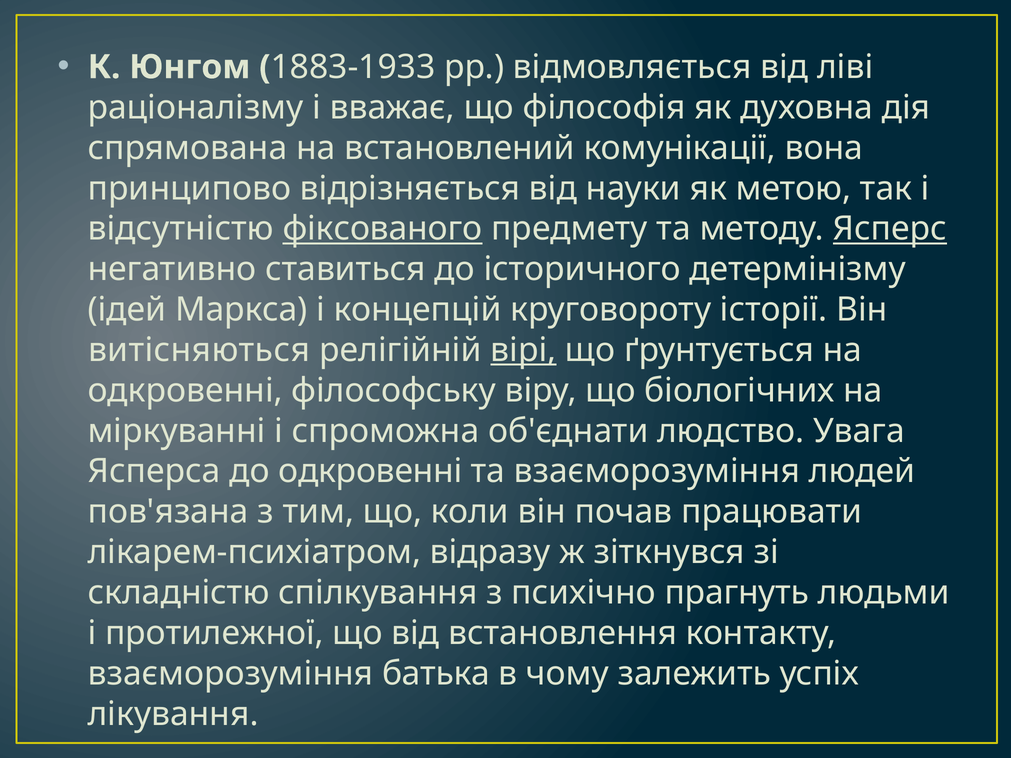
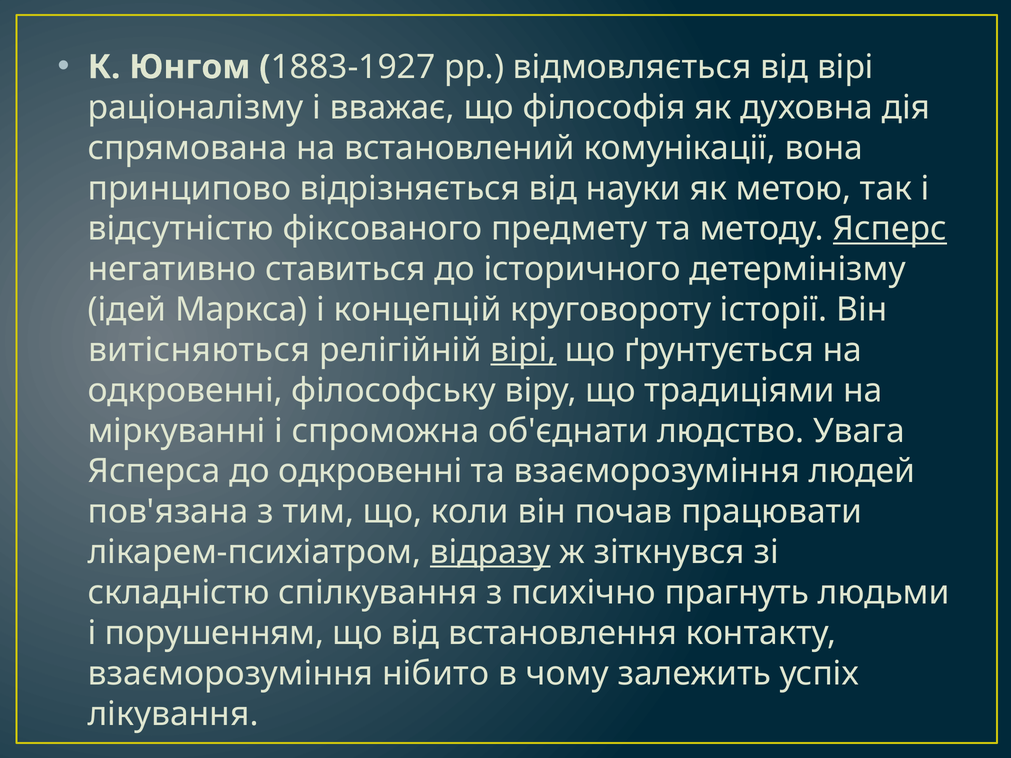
1883-1933: 1883-1933 -> 1883-1927 (353, 67)
від ліві: ліві -> вірі (845, 67)
фіксованого underline: present -> none (383, 229)
біологічних: біологічних -> традиціями (740, 391)
відразу underline: none -> present (490, 552)
протилежної: протилежної -> порушенням (214, 633)
батька: батька -> нібито (436, 674)
